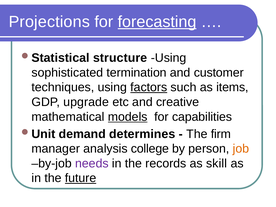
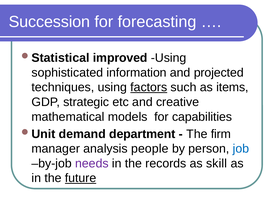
Projections: Projections -> Succession (49, 22)
forecasting underline: present -> none (157, 22)
structure: structure -> improved (120, 58)
termination: termination -> information (137, 73)
customer: customer -> projected (219, 73)
upgrade: upgrade -> strategic (86, 102)
models underline: present -> none (128, 117)
determines: determines -> department (142, 134)
college: college -> people (150, 149)
job colour: orange -> blue (241, 149)
